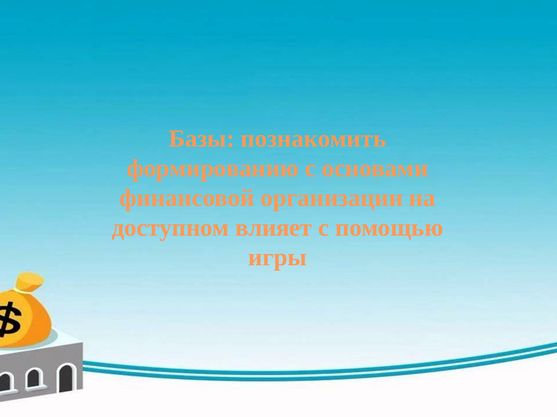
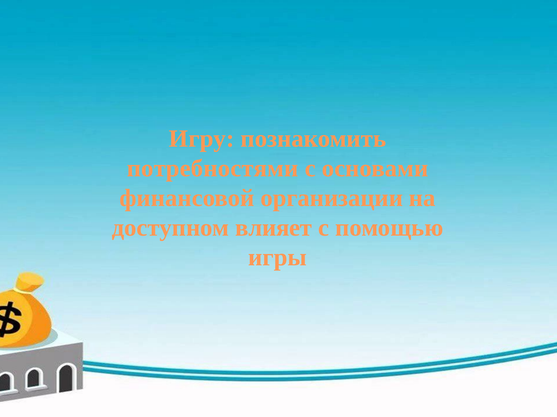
Базы: Базы -> Игру (202, 139)
формированию: формированию -> потребностями (213, 169)
